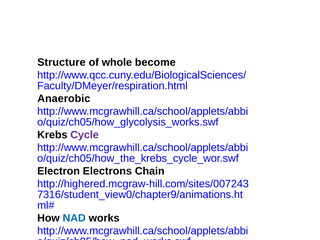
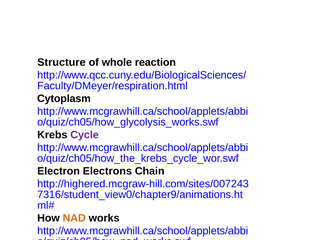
become: become -> reaction (155, 62)
Anaerobic: Anaerobic -> Cytoplasm (64, 99)
NAD colour: blue -> orange (74, 218)
